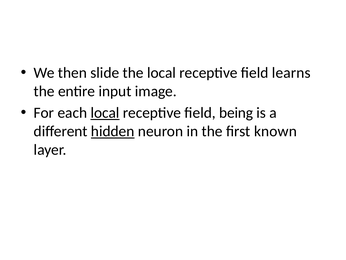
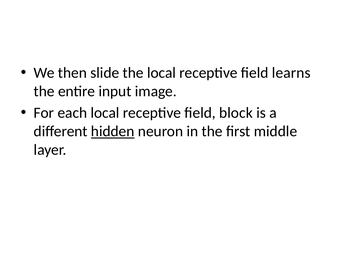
local underline: present -> none (105, 113)
being: being -> block (236, 113)
known: known -> middle (275, 131)
